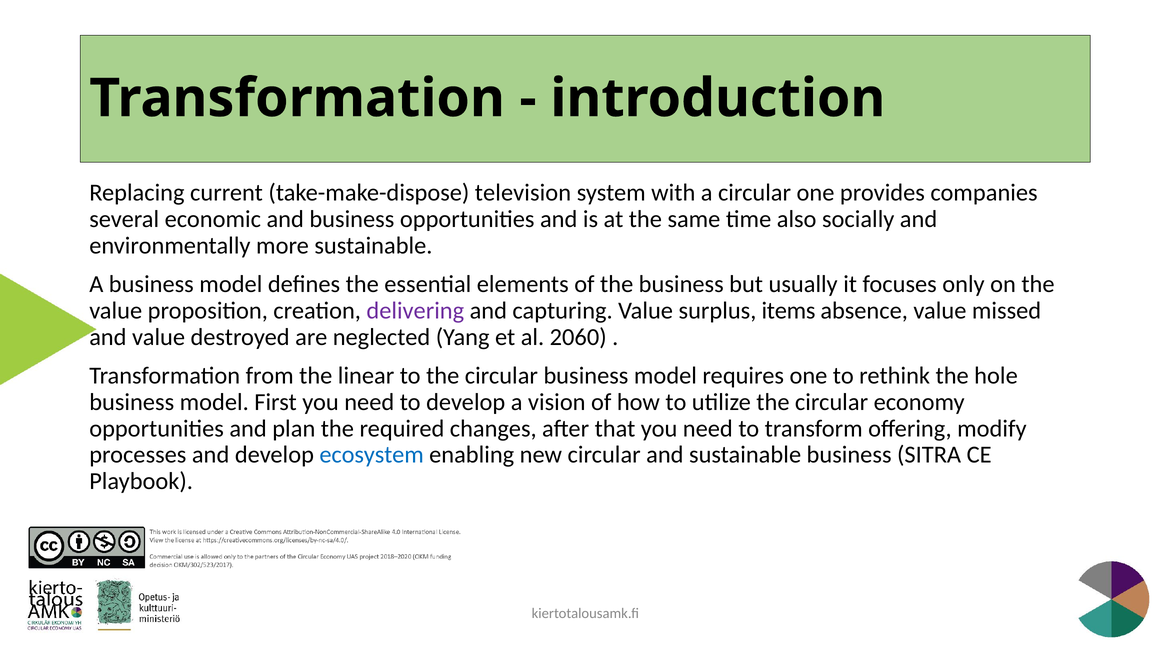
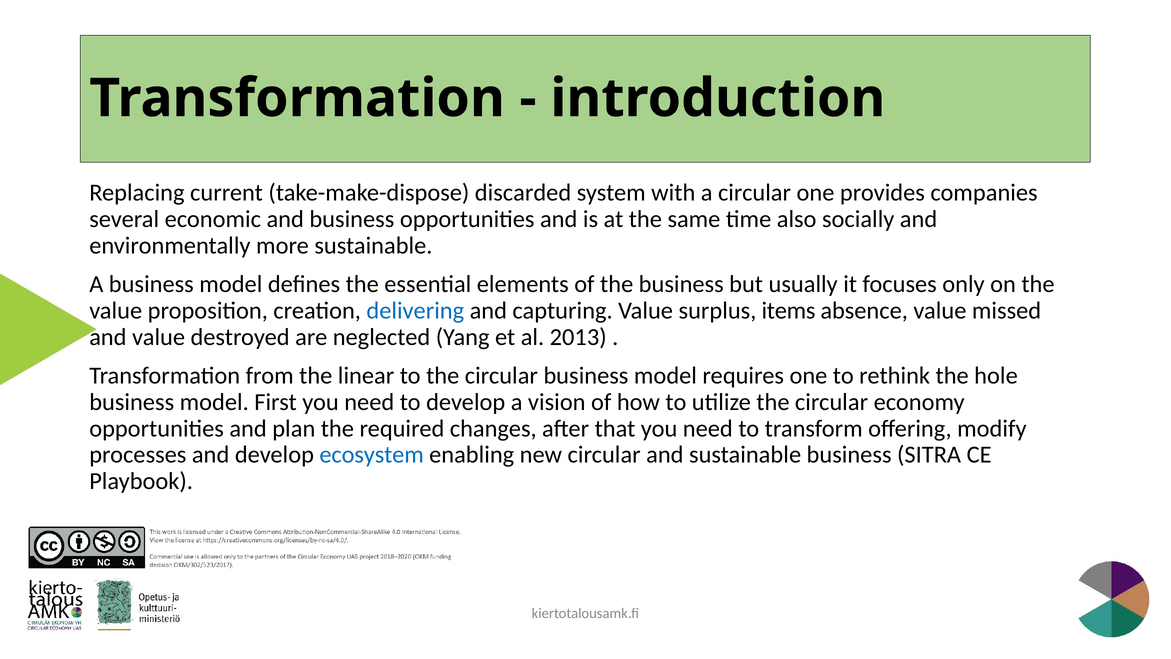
television: television -> discarded (523, 193)
delivering colour: purple -> blue (415, 311)
2060: 2060 -> 2013 (578, 337)
